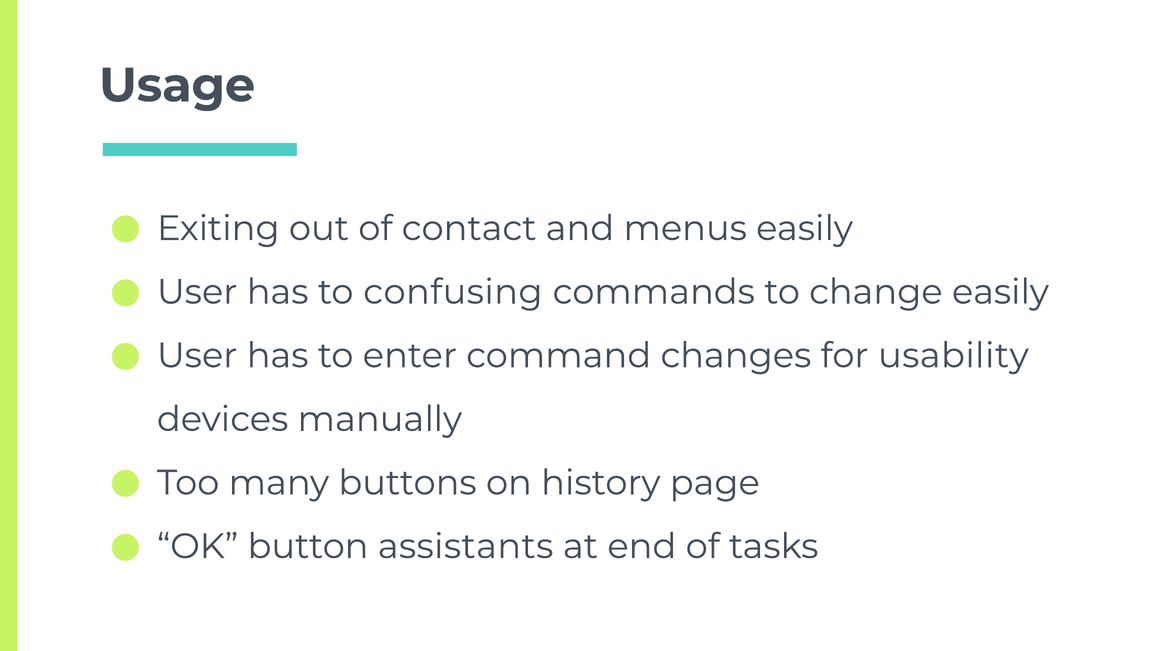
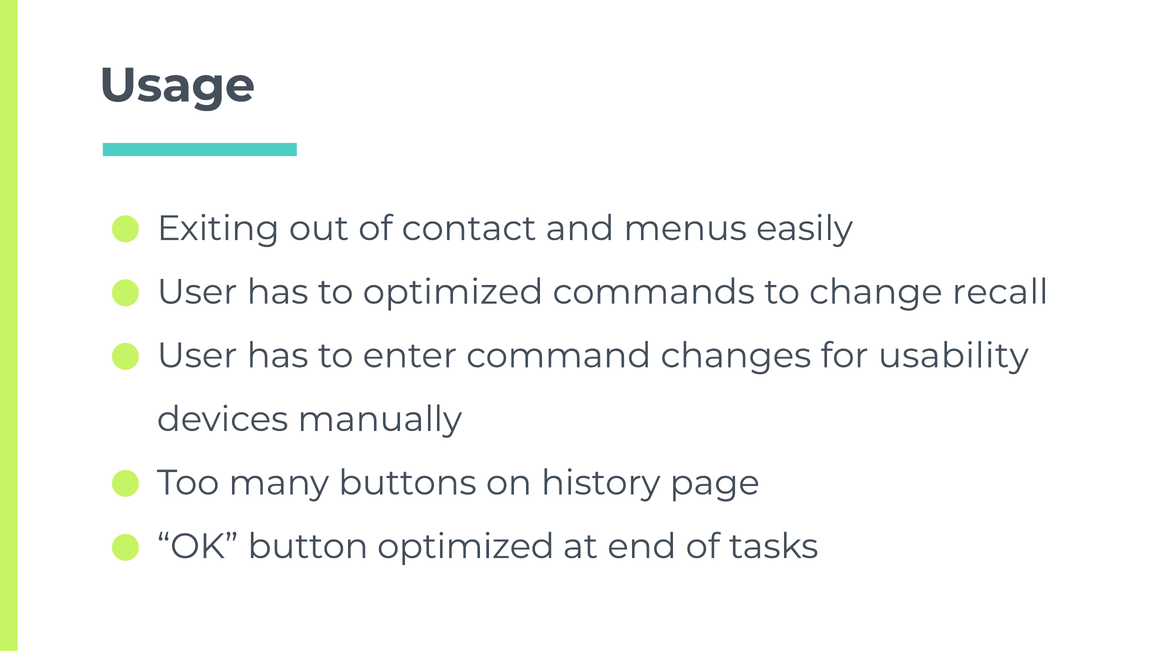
to confusing: confusing -> optimized (453, 292)
change easily: easily -> recall (1000, 292)
button assistants: assistants -> optimized (466, 546)
